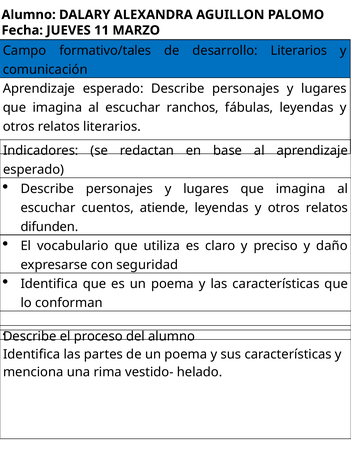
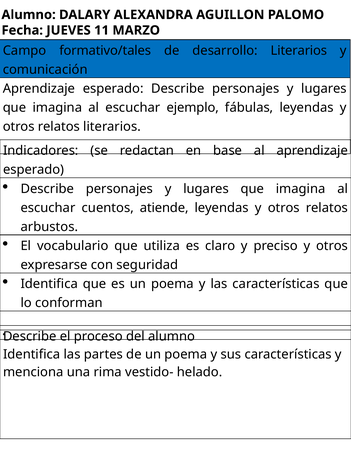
ranchos: ranchos -> ejemplo (193, 108)
difunden: difunden -> arbustos (49, 227)
preciso y daño: daño -> otros (332, 246)
